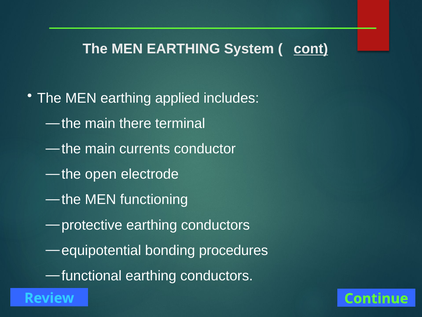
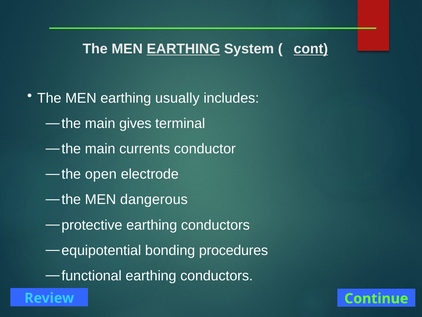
EARTHING underline: none -> present (183, 49)
applied: applied -> usually (177, 98)
there: there -> gives (135, 123)
functioning: functioning -> dangerous (154, 199)
